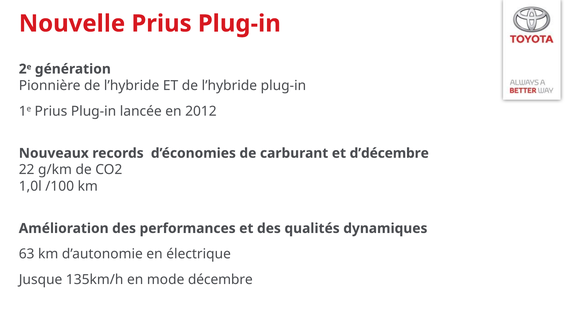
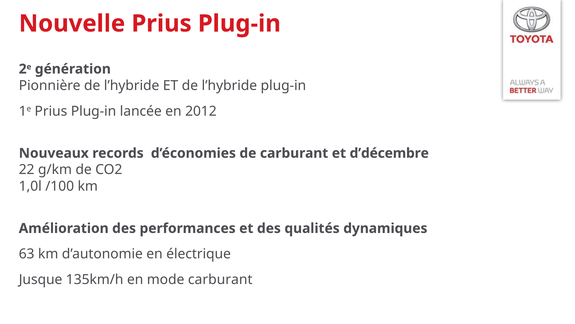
mode décembre: décembre -> carburant (220, 279)
